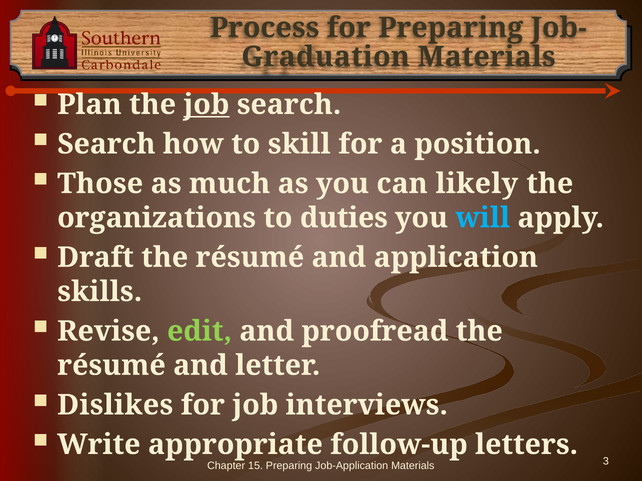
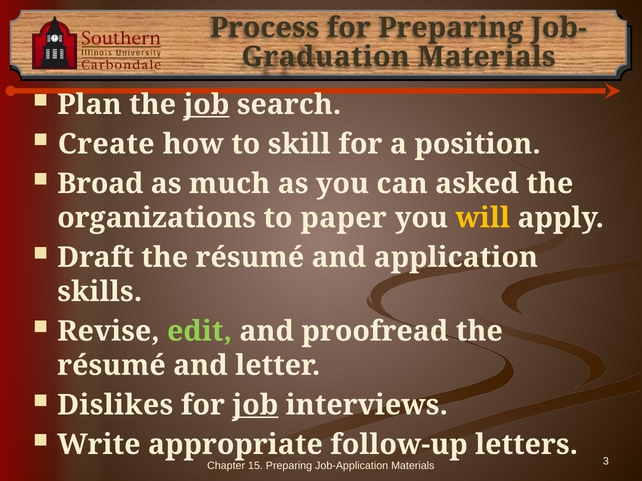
Search: Search -> Create (106, 144)
Those: Those -> Broad (100, 184)
likely: likely -> asked (477, 184)
duties: duties -> paper (344, 218)
will colour: light blue -> yellow (483, 218)
job underline: none -> present (255, 405)
